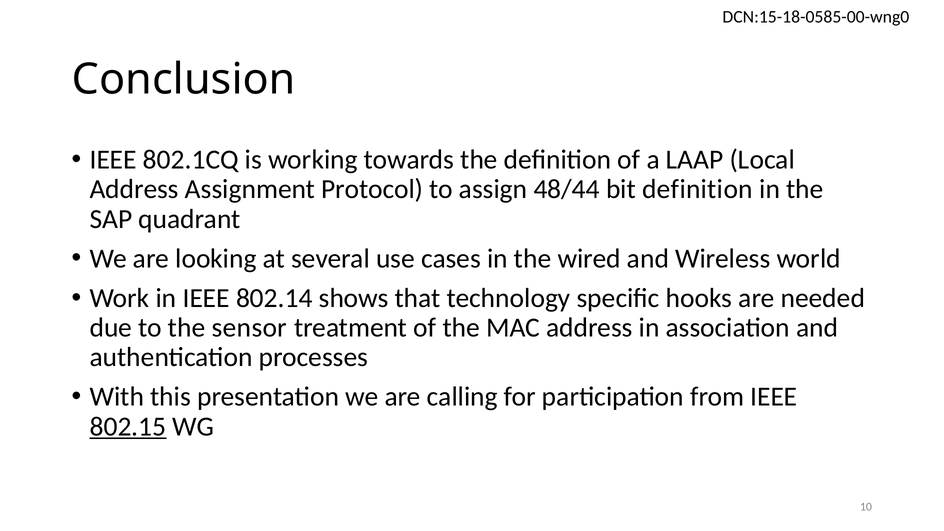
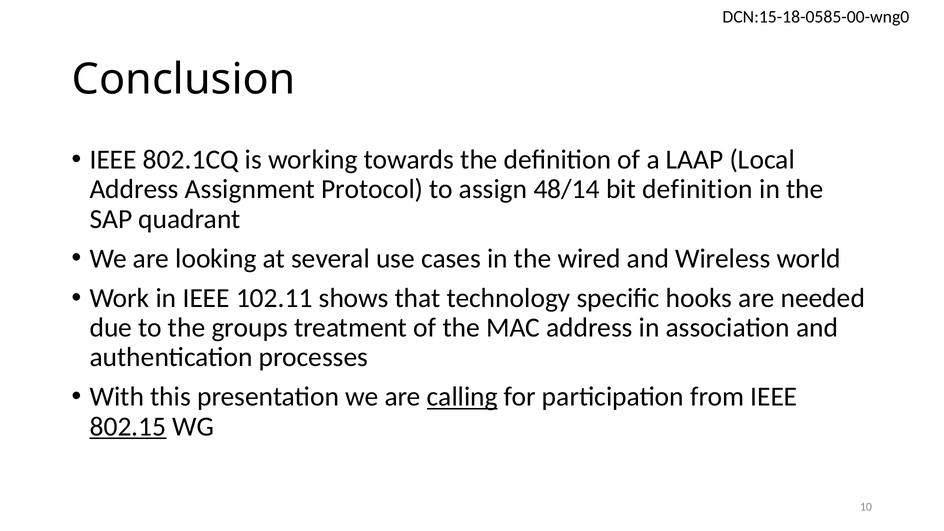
48/44: 48/44 -> 48/14 (567, 189)
802.14: 802.14 -> 102.11 (274, 298)
sensor: sensor -> groups (250, 328)
calling underline: none -> present (462, 397)
